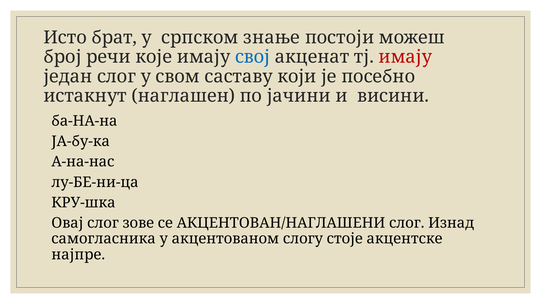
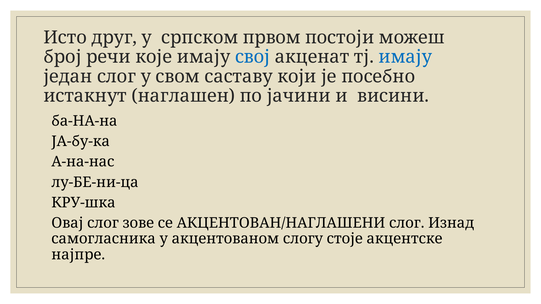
брат: брат -> друг (114, 38)
знање: знање -> првом (272, 38)
имају colour: red -> blue (405, 57)
